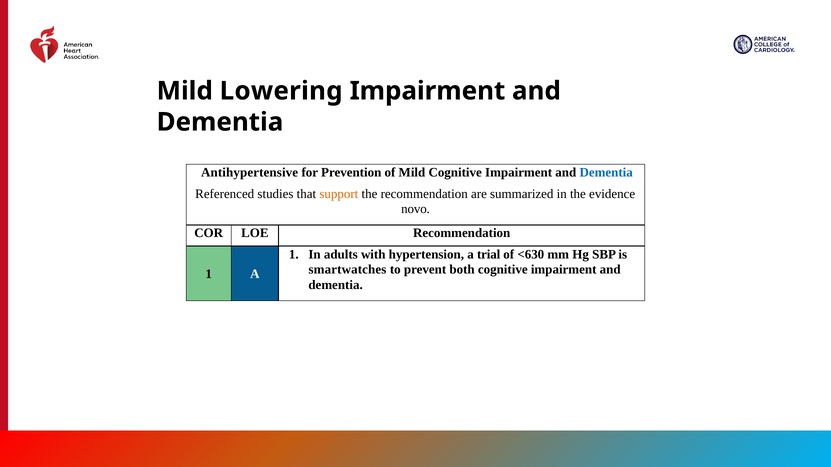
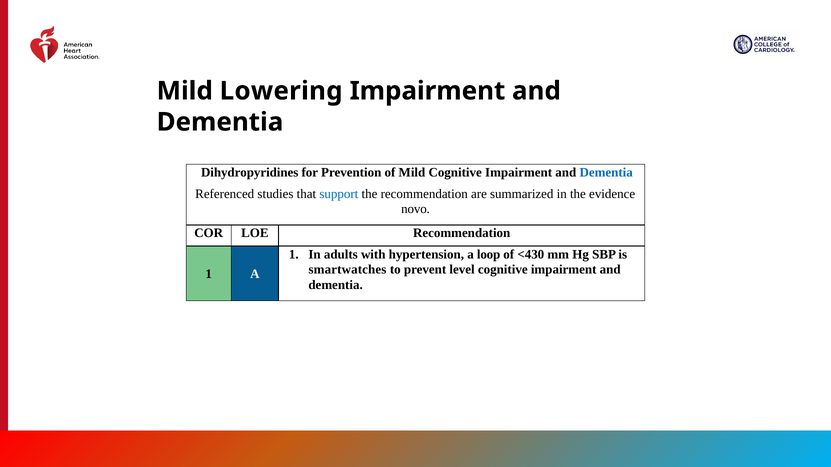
Antihypertensive: Antihypertensive -> Dihydropyridines (250, 173)
support colour: orange -> blue (339, 194)
trial: trial -> loop (489, 255)
<630: <630 -> <430 (531, 255)
both: both -> level (462, 270)
